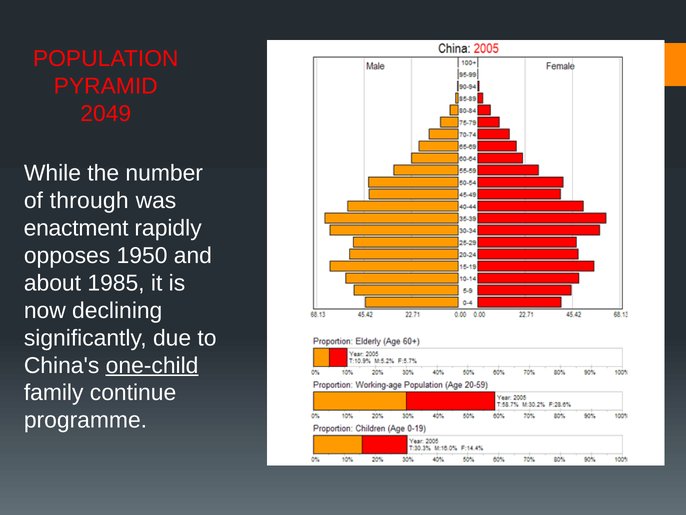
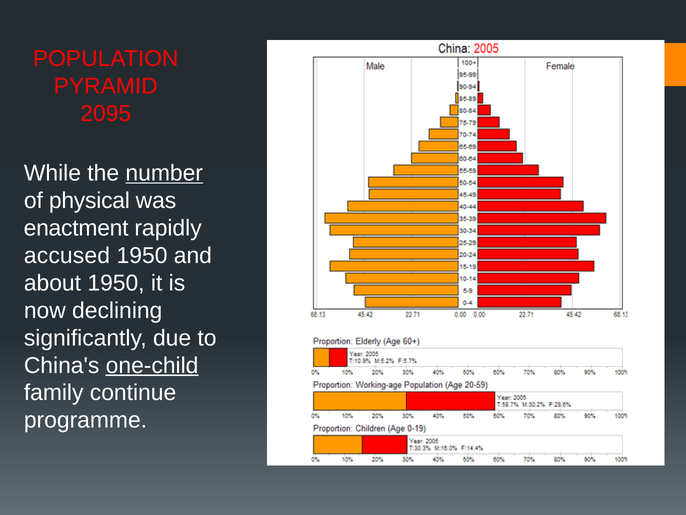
2049: 2049 -> 2095 (106, 114)
number underline: none -> present (164, 173)
through: through -> physical (89, 200)
opposes: opposes -> accused (67, 255)
about 1985: 1985 -> 1950 (116, 283)
